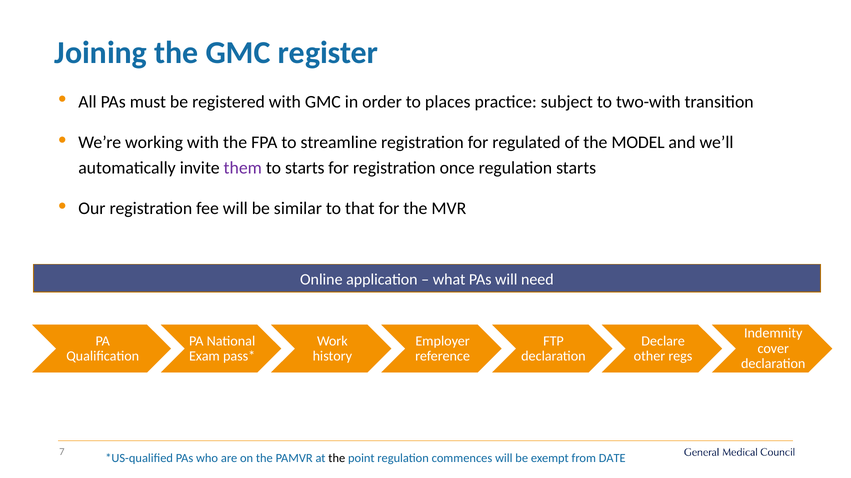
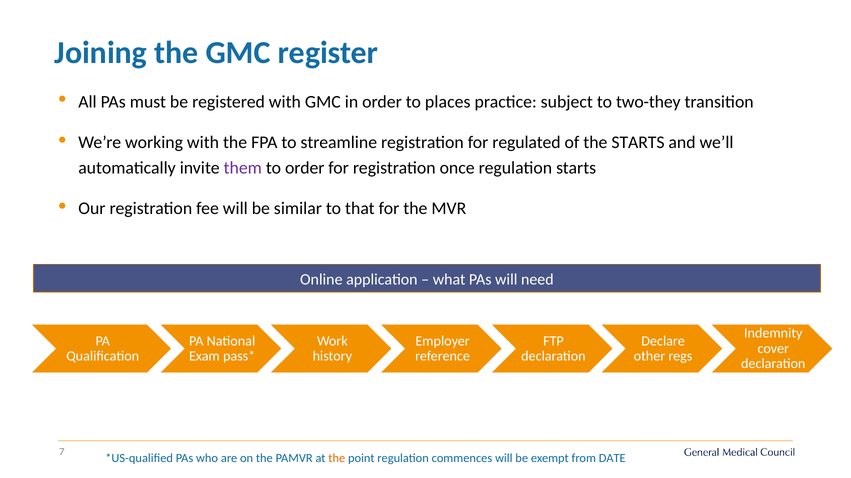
two-with: two-with -> two-they (648, 102)
the MODEL: MODEL -> STARTS (638, 142)
to starts: starts -> order (305, 168)
the colour: black -> orange (337, 459)
